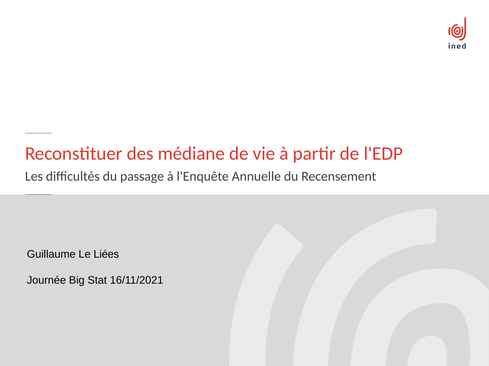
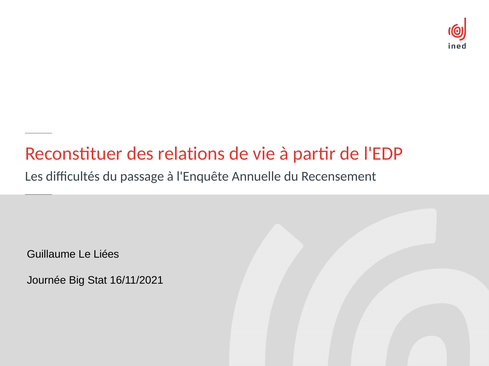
médiane: médiane -> relations (191, 154)
